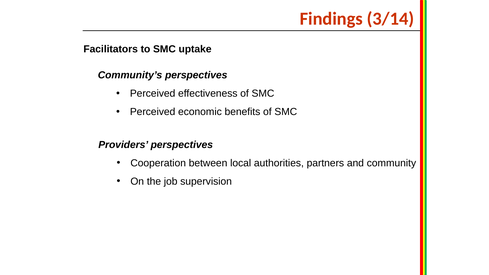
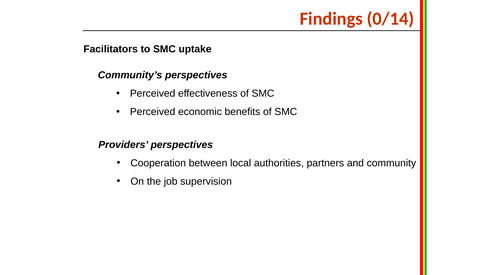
3/14: 3/14 -> 0/14 (390, 19)
